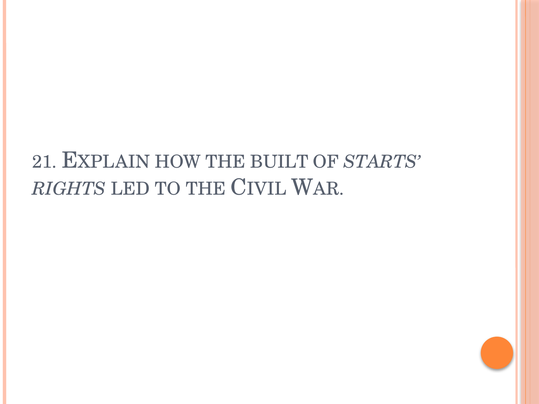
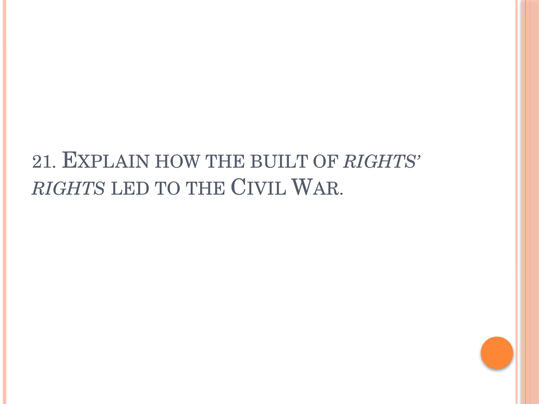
OF STARTS: STARTS -> RIGHTS (382, 162)
